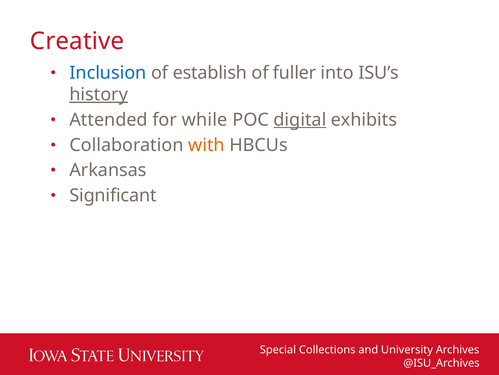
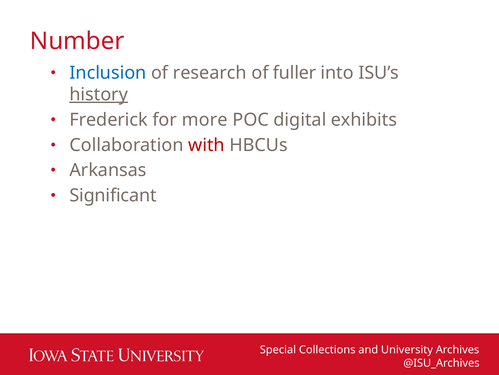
Creative: Creative -> Number (77, 41)
establish: establish -> research (210, 73)
Attended: Attended -> Frederick (109, 120)
while: while -> more (205, 120)
digital underline: present -> none (300, 120)
with colour: orange -> red (206, 145)
